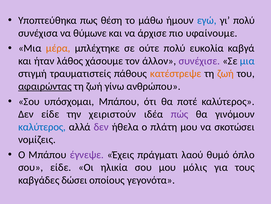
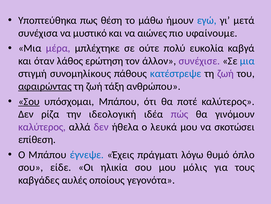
γι πολύ: πολύ -> μετά (244, 20)
θύμωνε: θύμωνε -> μυστικό (90, 33)
άρχισε: άρχισε -> αιώνες (152, 33)
μέρα colour: orange -> purple (58, 48)
ήταν: ήταν -> όταν (44, 61)
χάσουμε: χάσουμε -> ερώτηση (104, 61)
τραυματιστείς: τραυματιστείς -> συνομηλίκους (80, 73)
κατέστρεψε colour: orange -> blue (176, 73)
ζωή colour: orange -> purple (226, 73)
γίνω: γίνω -> τάξη (114, 86)
Σου underline: none -> present (29, 101)
Δεν είδε: είδε -> ρίζα (50, 114)
χειριστούν: χειριστούν -> ιδεολογική (113, 114)
καλύτερος colour: blue -> purple (42, 126)
πλάτη: πλάτη -> λευκά (164, 126)
νομίζεις: νομίζεις -> επίθεση (37, 139)
έγνεψε colour: purple -> blue (87, 154)
λαού: λαού -> λόγω (192, 154)
δώσει: δώσει -> αυλές (74, 179)
